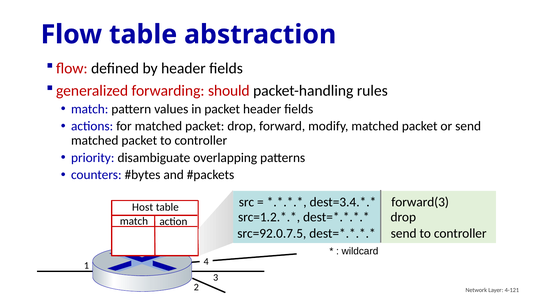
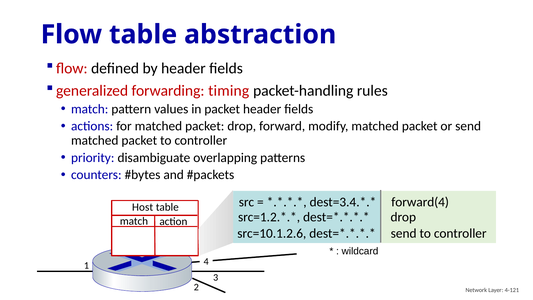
should: should -> timing (229, 91)
forward(3: forward(3 -> forward(4 (420, 202)
src=92.0.7.5: src=92.0.7.5 -> src=10.1.2.6 (272, 233)
